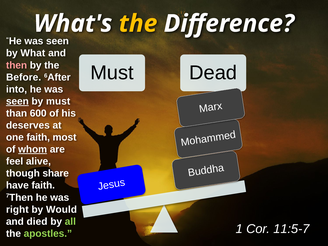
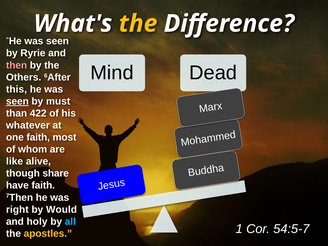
What: What -> Ryrie (33, 53)
Must: Must -> Mind (112, 73)
Before: Before -> Others (24, 77)
into: into -> this (16, 89)
600: 600 -> 422 (38, 113)
deserves: deserves -> whatever (28, 125)
whom underline: present -> none (33, 149)
feel: feel -> like (15, 161)
died: died -> holy (37, 221)
all colour: light green -> light blue (70, 221)
apostles colour: light green -> yellow (48, 234)
11:5-7: 11:5-7 -> 54:5-7 (291, 229)
